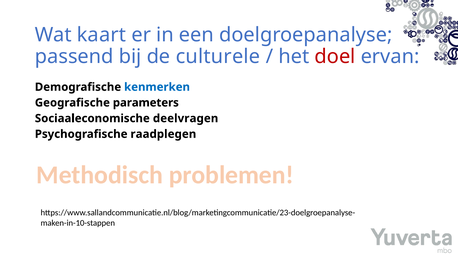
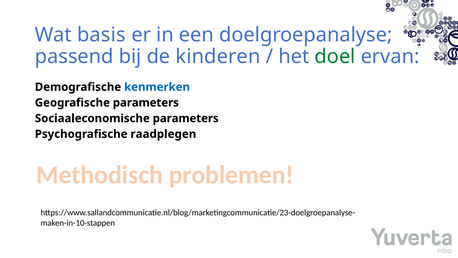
kaart: kaart -> basis (101, 35)
culturele: culturele -> kinderen (218, 56)
doel colour: red -> green (335, 56)
Sociaaleconomische deelvragen: deelvragen -> parameters (186, 118)
